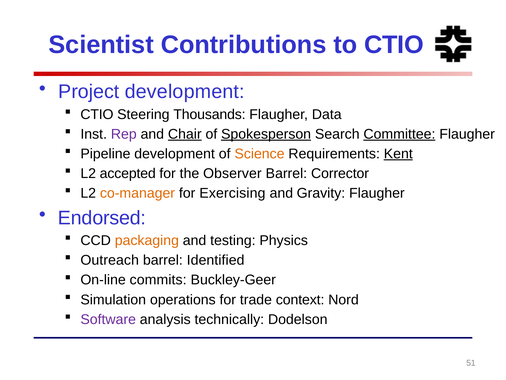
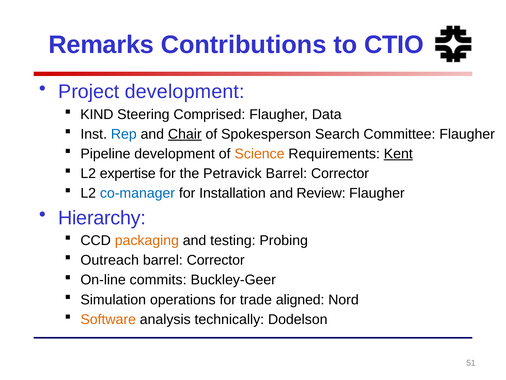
Scientist: Scientist -> Remarks (101, 45)
CTIO: CTIO -> KIND (97, 114)
Thousands: Thousands -> Comprised (209, 114)
Rep colour: purple -> blue (124, 134)
Spokesperson underline: present -> none (266, 134)
Committee underline: present -> none (399, 134)
accepted: accepted -> expertise (128, 173)
Observer: Observer -> Petravick (232, 173)
co-manager colour: orange -> blue (137, 193)
Exercising: Exercising -> Installation (232, 193)
Gravity: Gravity -> Review (321, 193)
Endorsed: Endorsed -> Hierarchy (102, 218)
Physics: Physics -> Probing (284, 240)
Identified: Identified -> Corrector (216, 260)
context: context -> aligned (300, 299)
Software colour: purple -> orange (108, 319)
